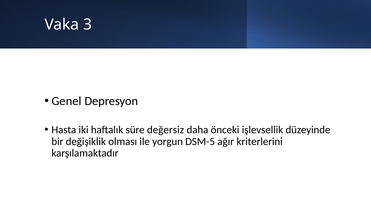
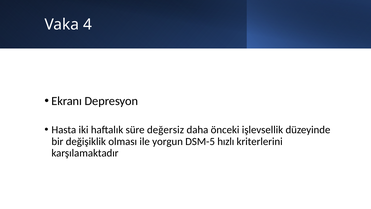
3: 3 -> 4 (87, 25)
Genel: Genel -> Ekranı (67, 101)
ağır: ağır -> hızlı (226, 141)
